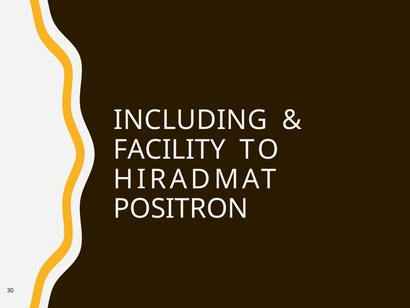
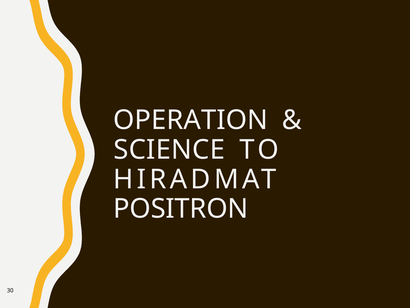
INCLUDING: INCLUDING -> OPERATION (191, 120)
FACILITY: FACILITY -> SCIENCE (169, 150)
